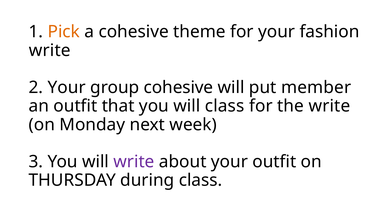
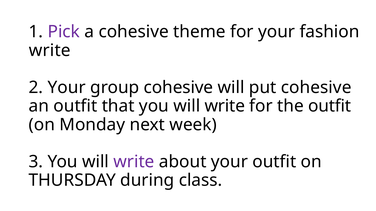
Pick colour: orange -> purple (64, 32)
put member: member -> cohesive (316, 88)
that you will class: class -> write (225, 106)
the write: write -> outfit (330, 106)
